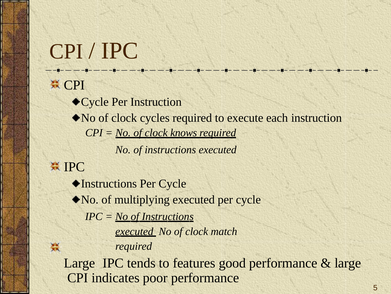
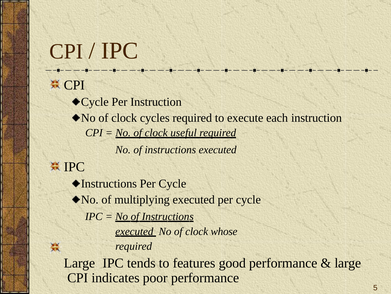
knows: knows -> useful (184, 133)
match: match -> whose (224, 231)
